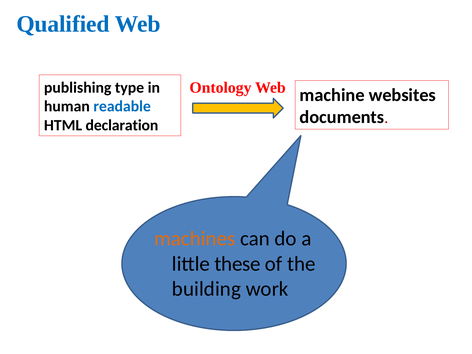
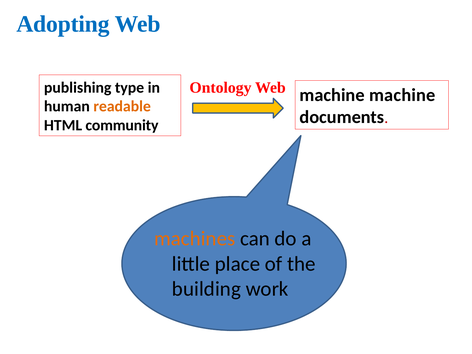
Qualified: Qualified -> Adopting (63, 24)
machine websites: websites -> machine (402, 95)
readable colour: blue -> orange (122, 106)
declaration: declaration -> community (122, 125)
these: these -> place (237, 264)
